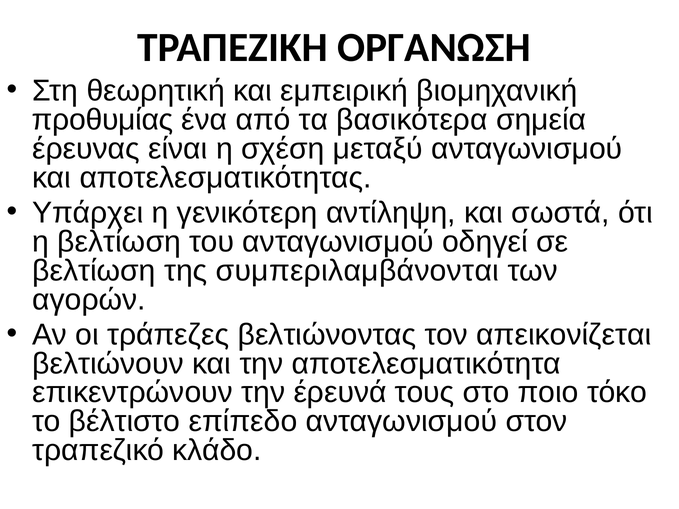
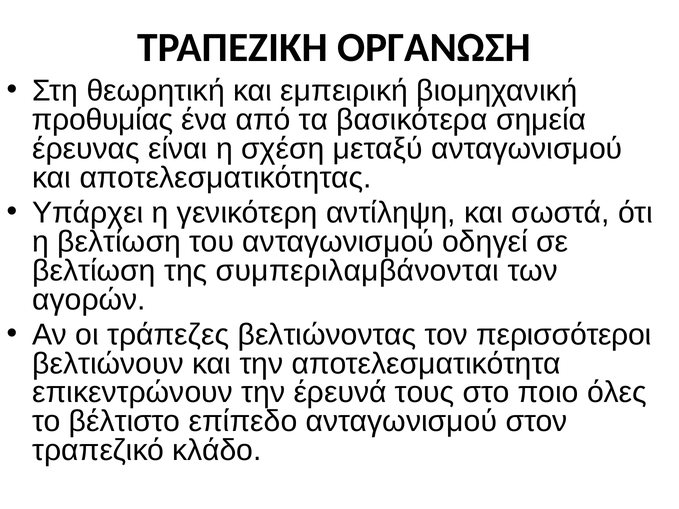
απεικονίζεται: απεικονίζεται -> περισσότεροι (564, 335)
τόκο: τόκο -> όλες (617, 393)
